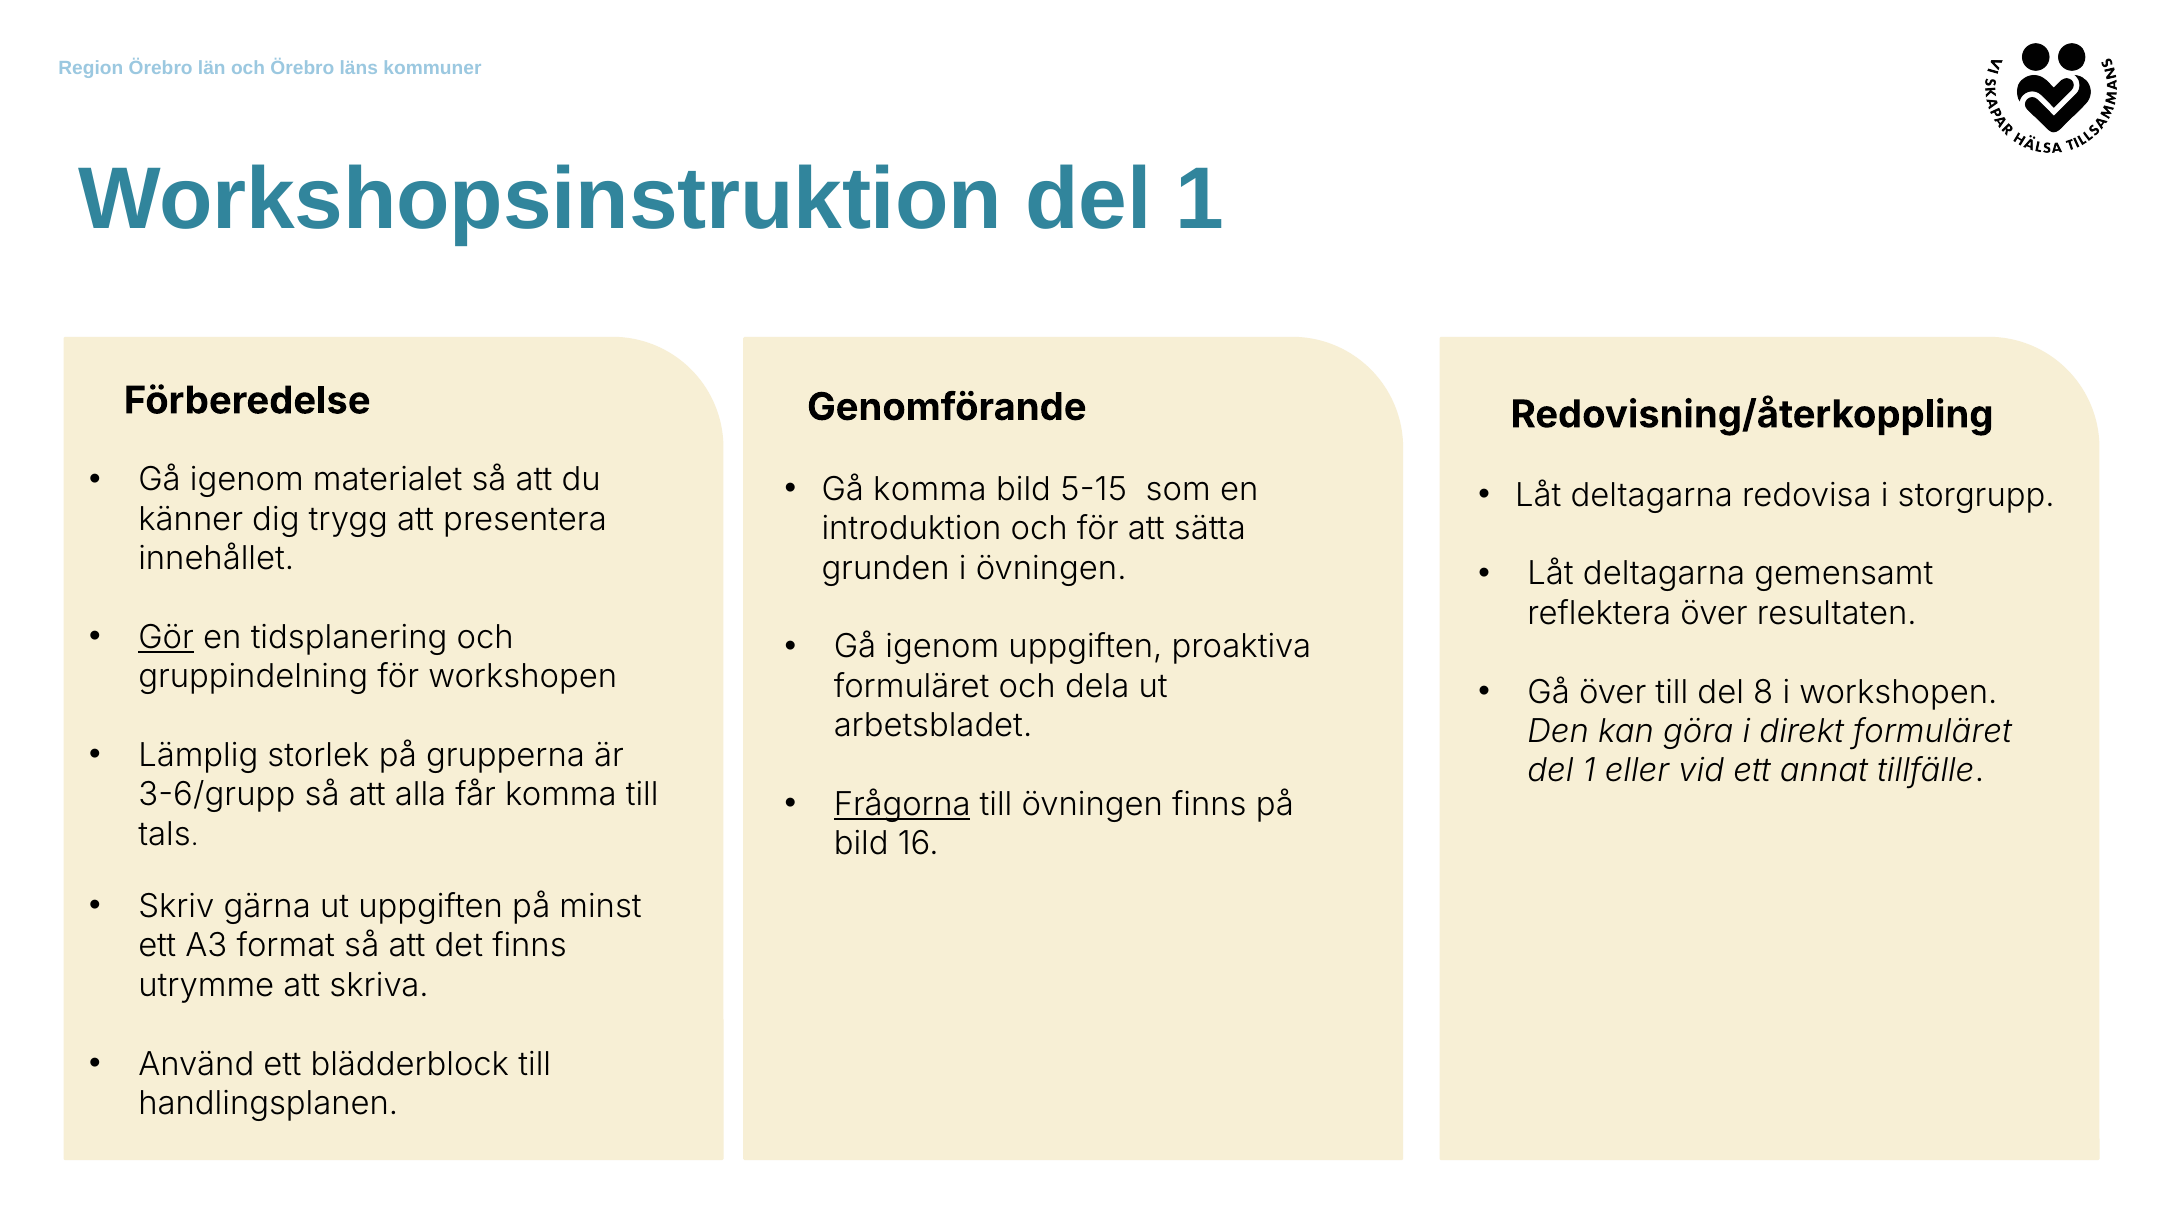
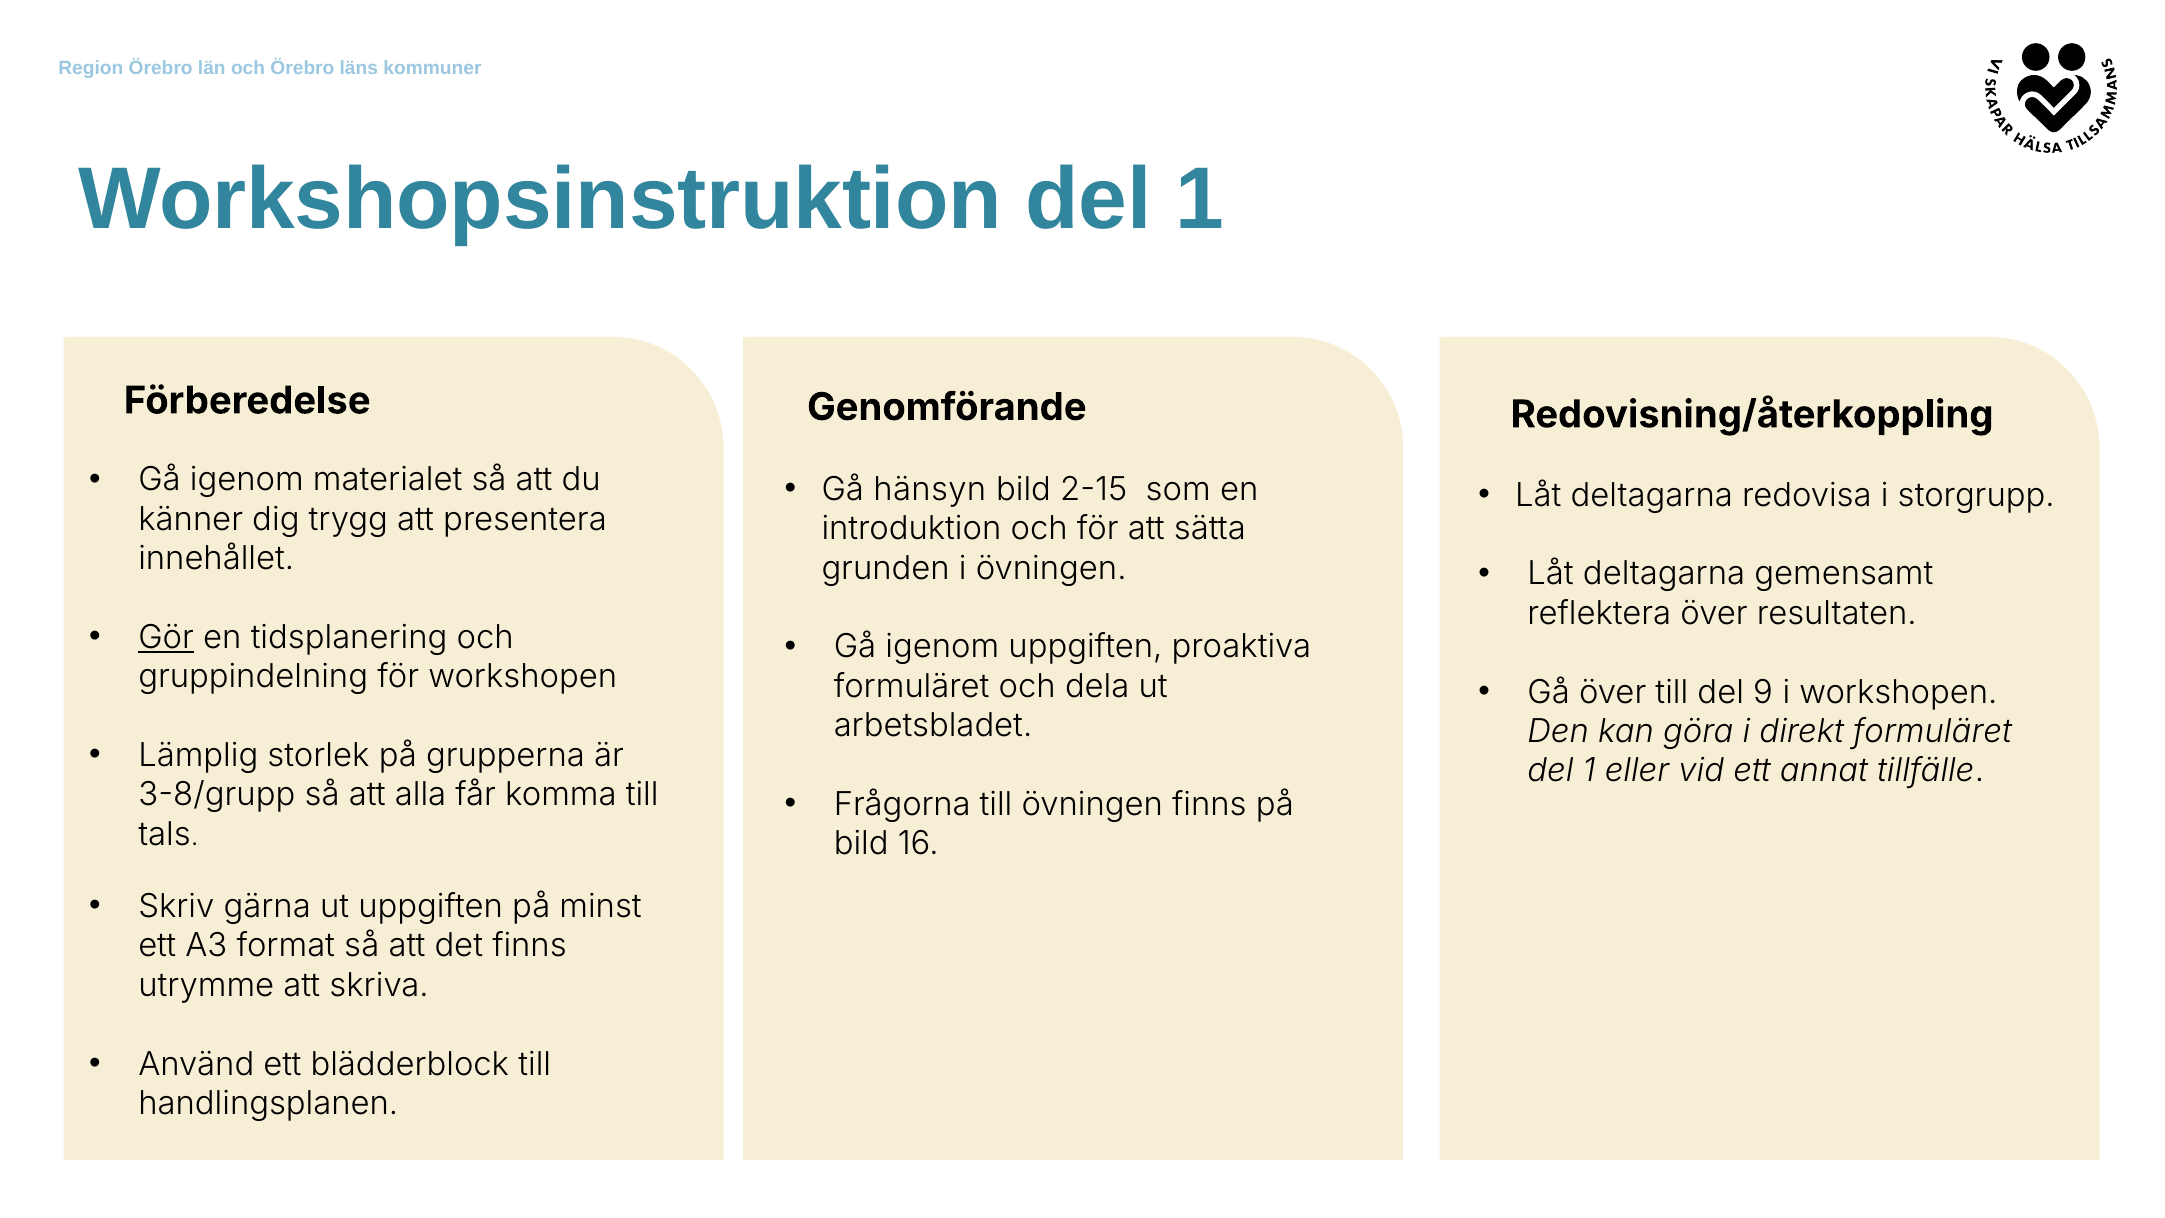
Gå komma: komma -> hänsyn (930, 489)
5-15: 5-15 -> 2-15 (1094, 489)
8: 8 -> 9 (1763, 692)
3-6/grupp: 3-6/grupp -> 3-8/grupp (217, 795)
Frågorna underline: present -> none (902, 804)
